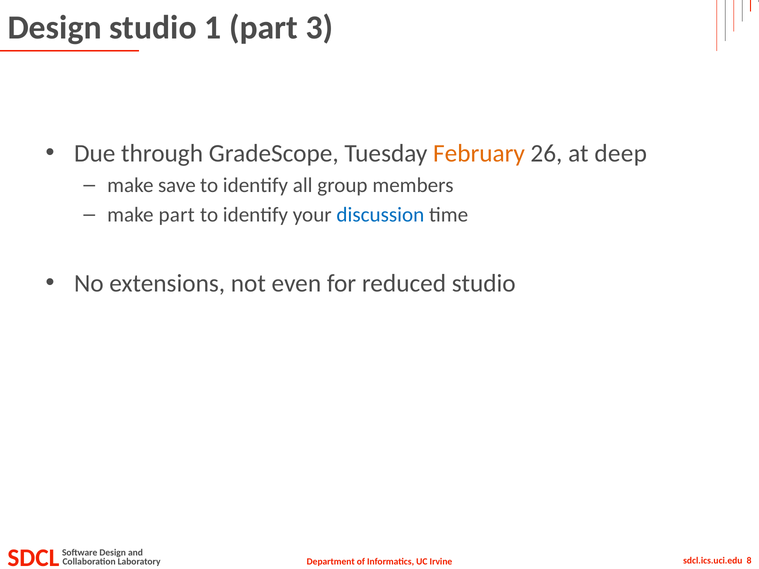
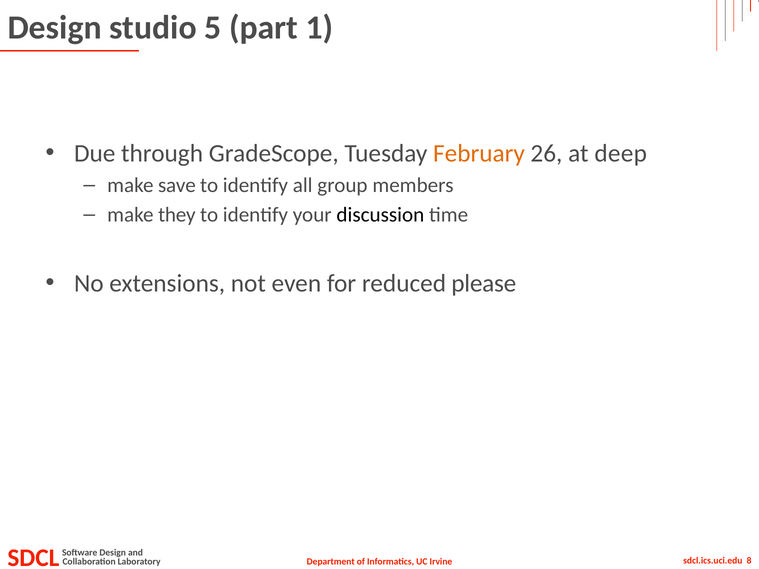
1: 1 -> 5 (213, 28)
3: 3 -> 1 (319, 28)
make part: part -> they (177, 215)
discussion colour: blue -> black (380, 215)
reduced studio: studio -> please (484, 284)
